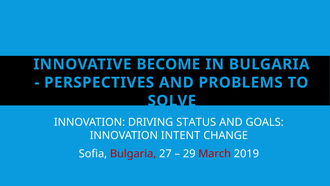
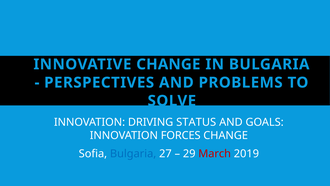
INNOVATIVE BECOME: BECOME -> CHANGE (168, 64)
INTENT: INTENT -> FORCES (181, 135)
Bulgaria colour: red -> blue (133, 153)
